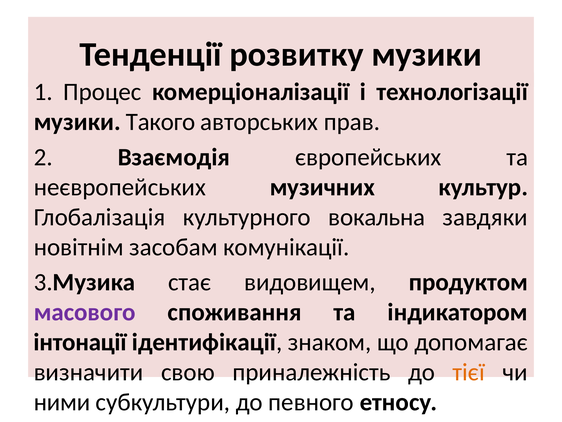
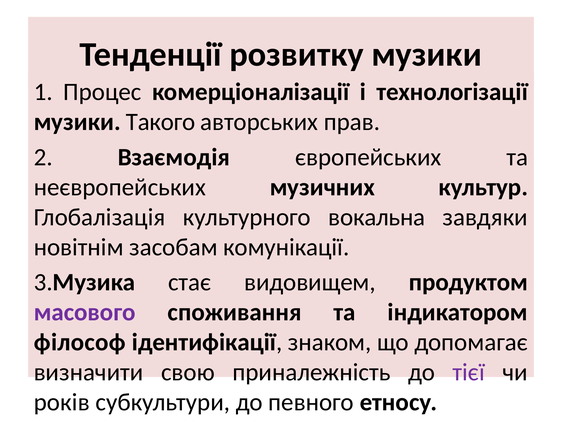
інтонації: інтонації -> філософ (80, 342)
тієї colour: orange -> purple (469, 372)
ними: ними -> років (62, 402)
